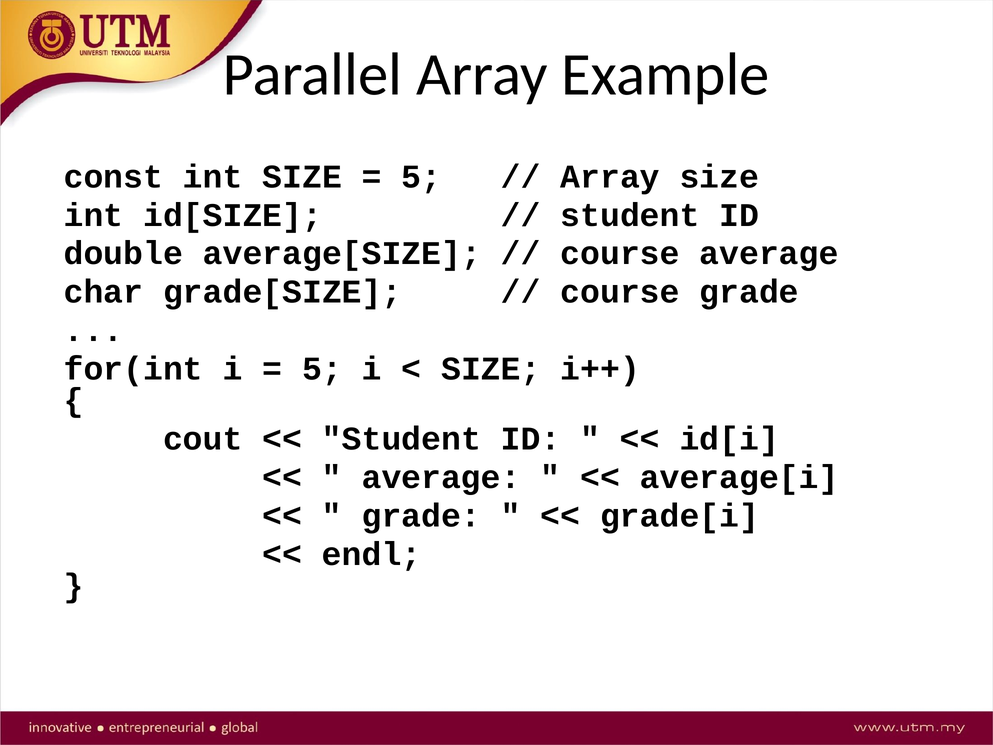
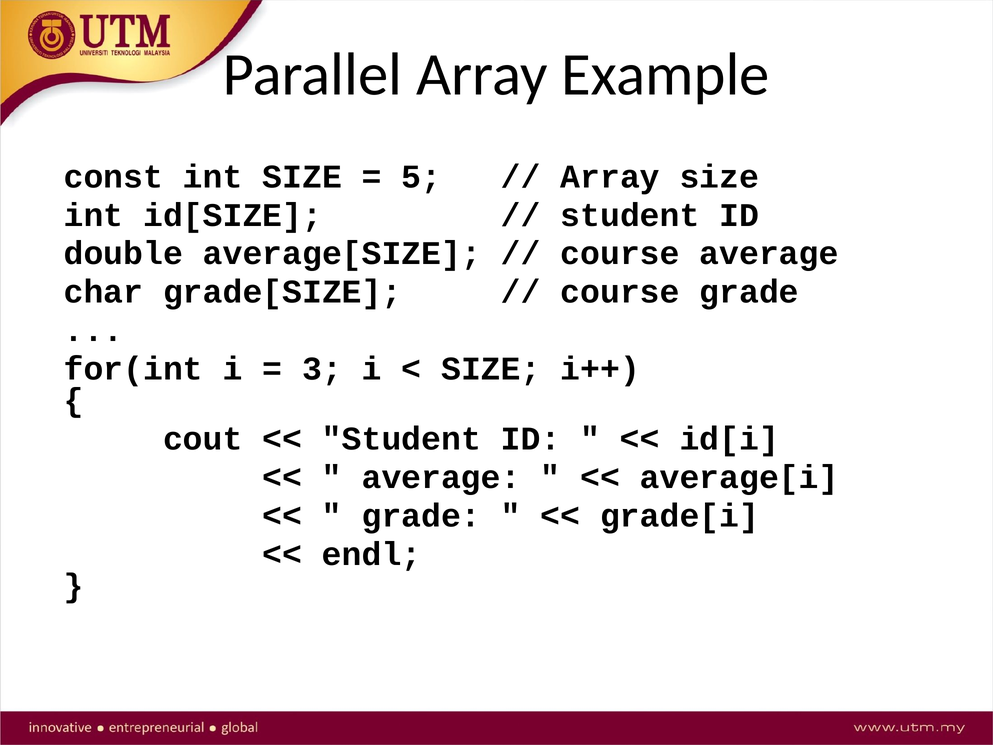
5: 5 -> 3 (322, 369)
